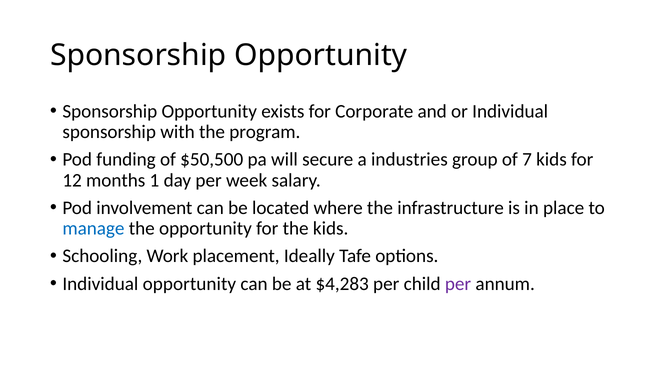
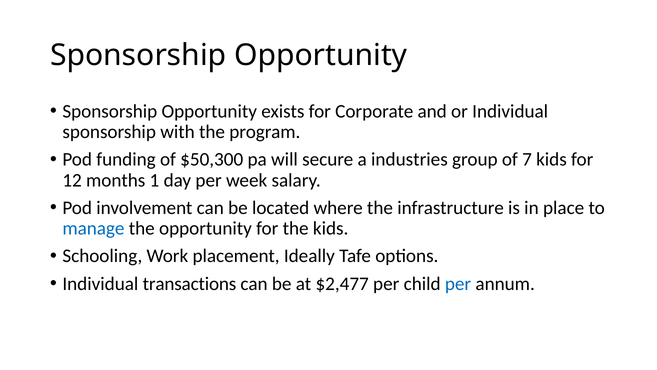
$50,500: $50,500 -> $50,300 (212, 159)
Individual opportunity: opportunity -> transactions (189, 283)
$4,283: $4,283 -> $2,477 (342, 283)
per colour: purple -> blue (458, 283)
